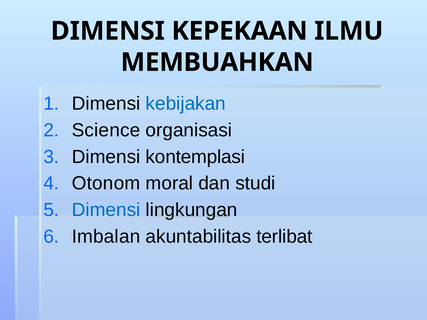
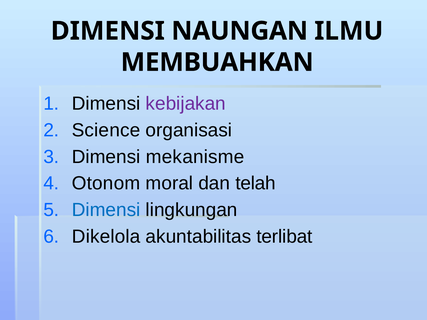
KEPEKAAN: KEPEKAAN -> NAUNGAN (240, 31)
kebijakan colour: blue -> purple (186, 104)
kontemplasi: kontemplasi -> mekanisme (195, 157)
studi: studi -> telah (256, 184)
Imbalan: Imbalan -> Dikelola (106, 237)
